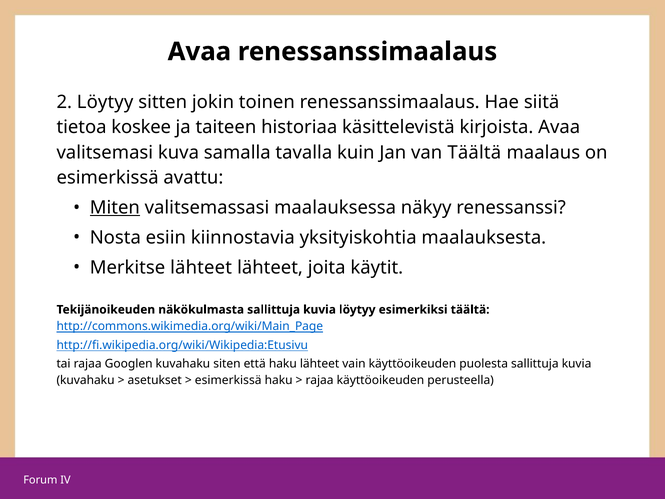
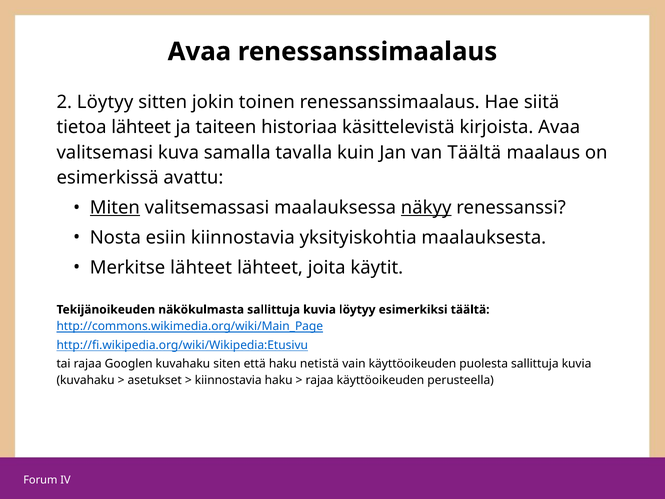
tietoa koskee: koskee -> lähteet (141, 127)
näkyy underline: none -> present (426, 208)
haku lähteet: lähteet -> netistä (319, 364)
esimerkissä: esimerkissä -> kiinnostavia (228, 380)
